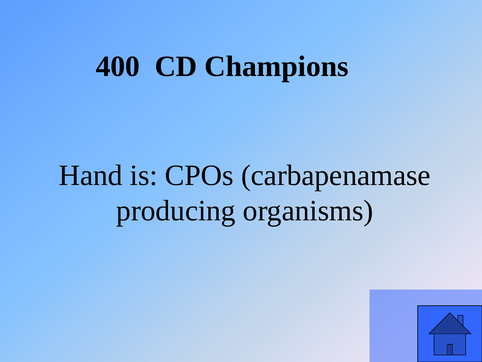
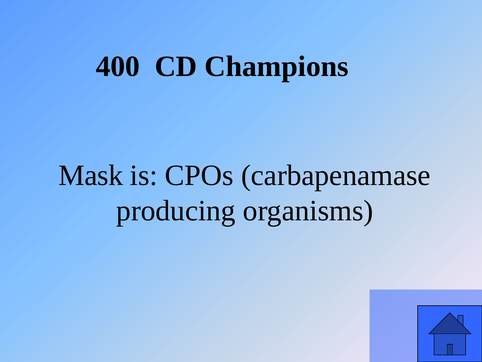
Hand: Hand -> Mask (91, 175)
